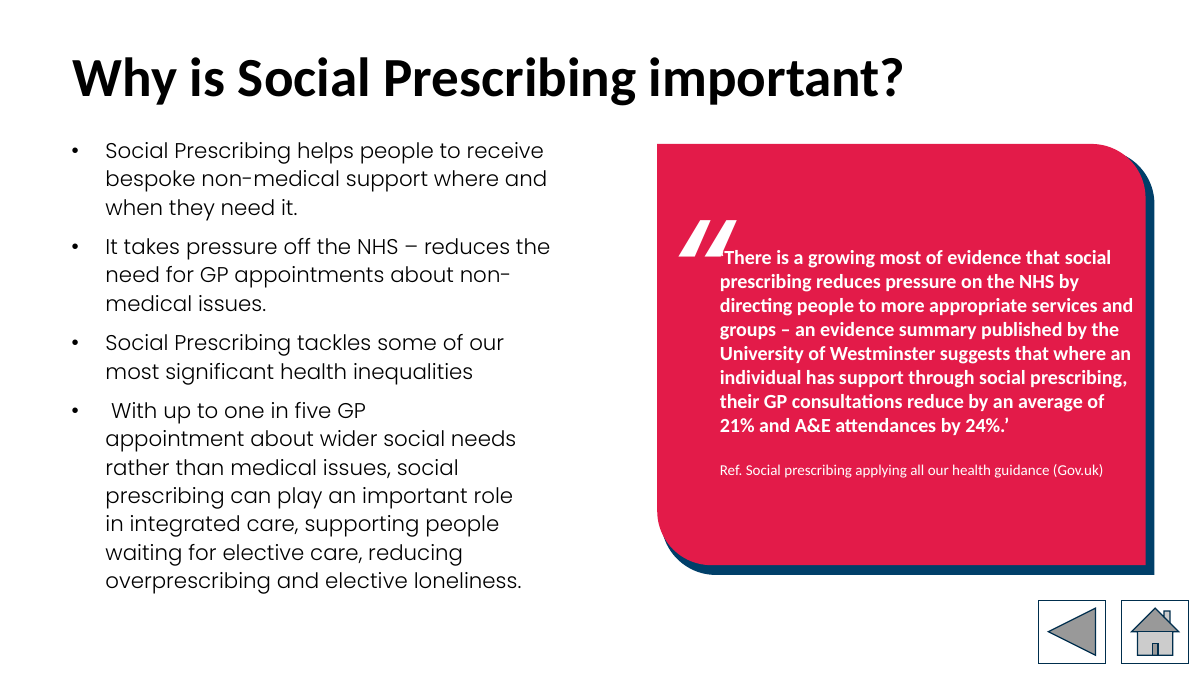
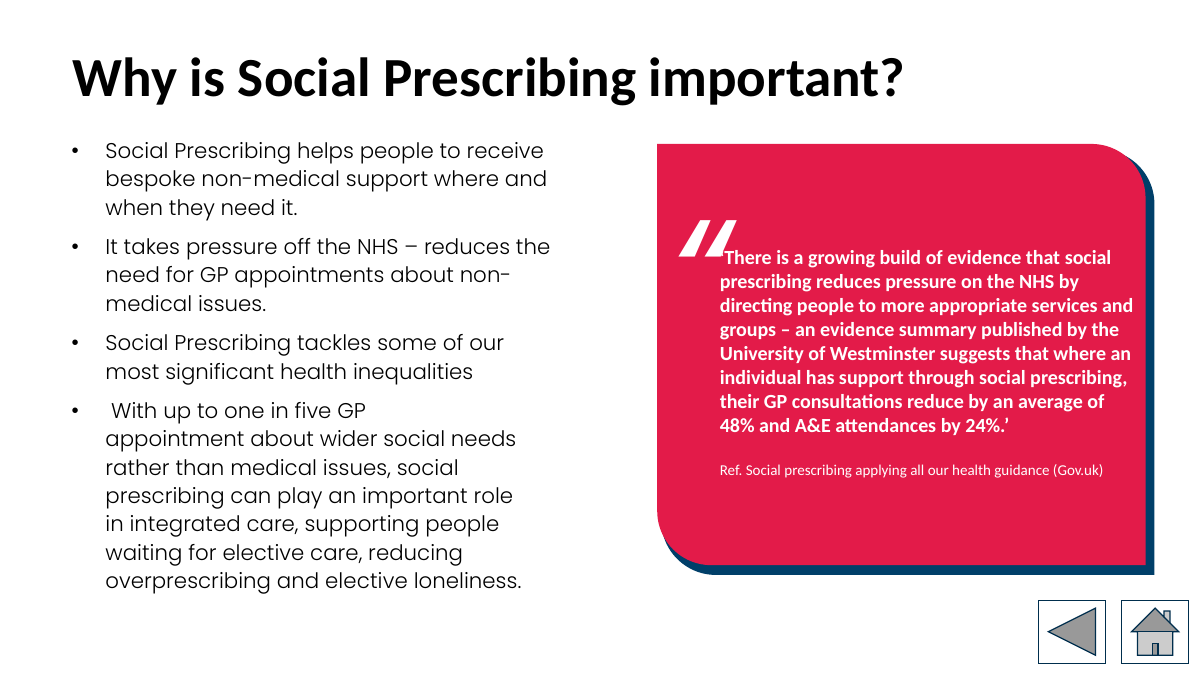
growing most: most -> build (900, 257)
21%: 21% -> 48% (737, 426)
